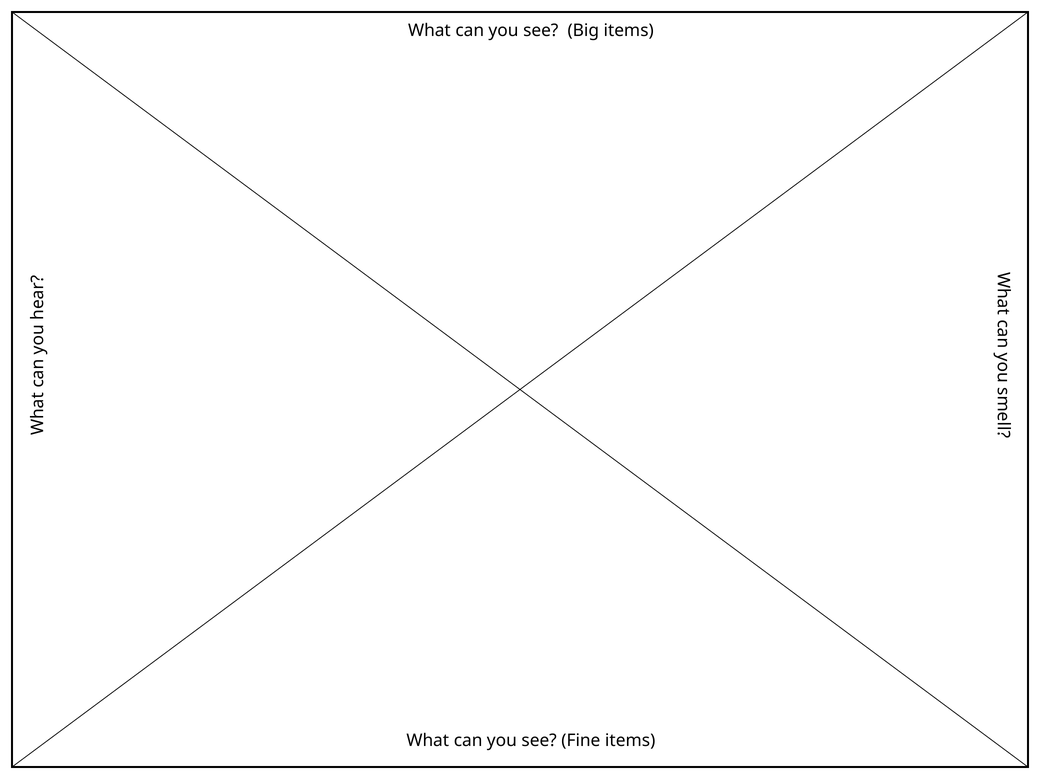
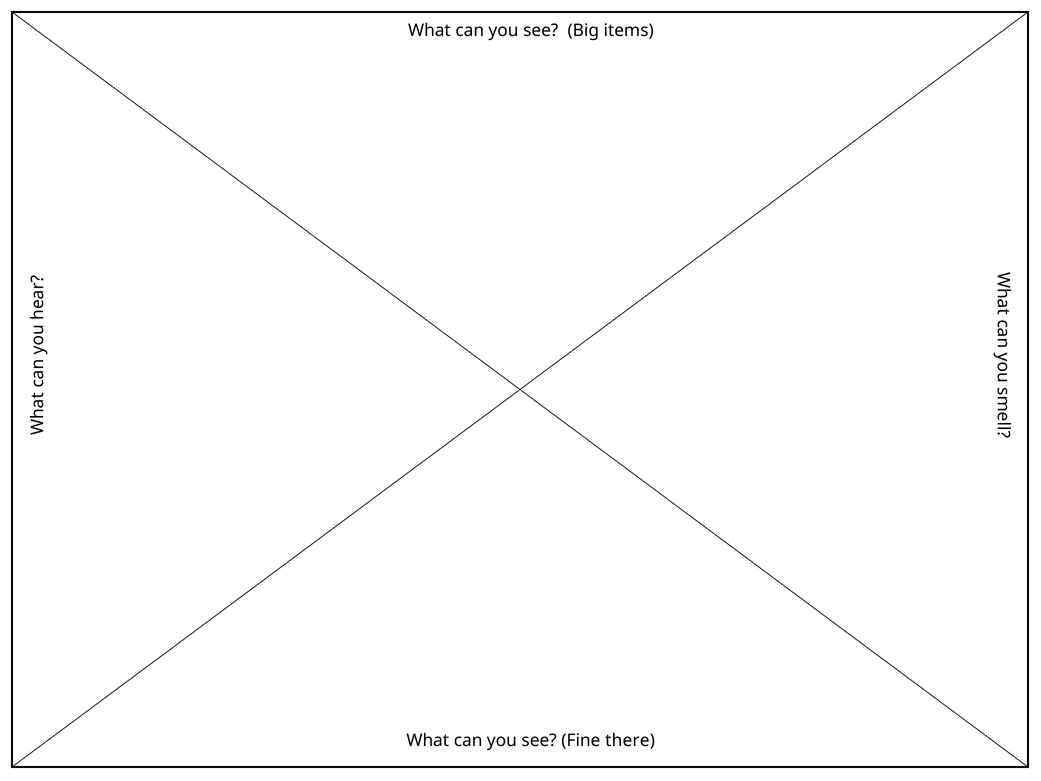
Fine items: items -> there (630, 740)
